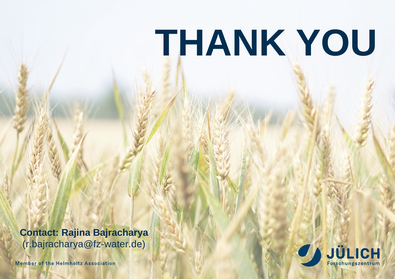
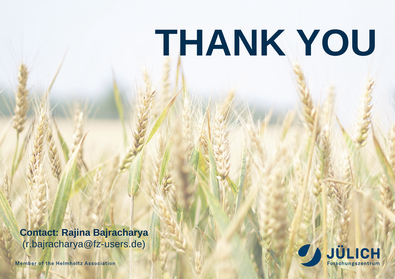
r.bajracharya@fz-water.de: r.bajracharya@fz-water.de -> r.bajracharya@fz-users.de (84, 244)
